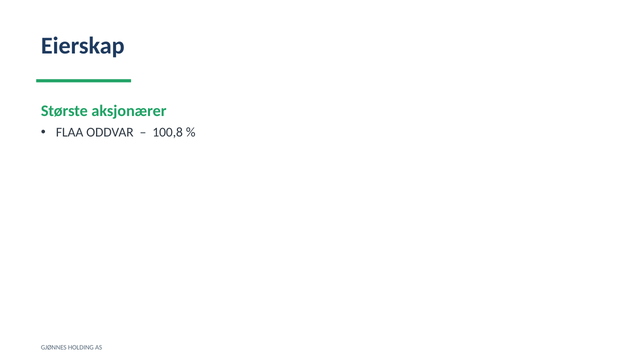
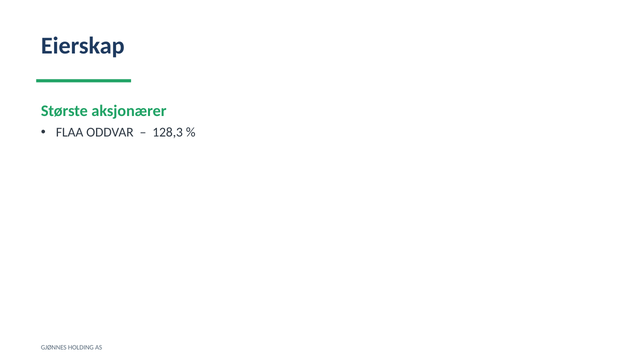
100,8: 100,8 -> 128,3 (168, 132)
